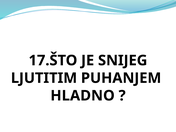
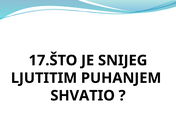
HLADNO: HLADNO -> SHVATIO (83, 96)
